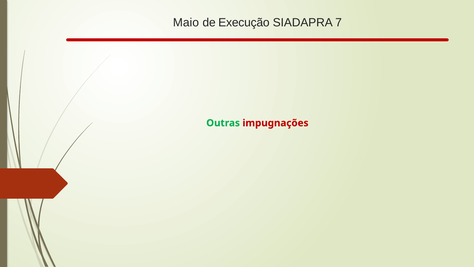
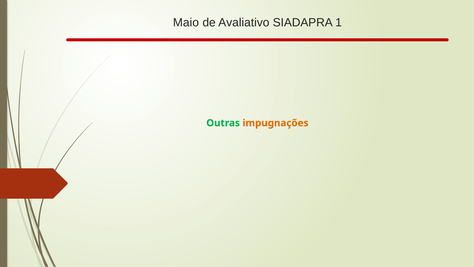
Execução: Execução -> Avaliativo (244, 23)
7: 7 -> 1 (339, 23)
impugnações colour: red -> orange (275, 123)
